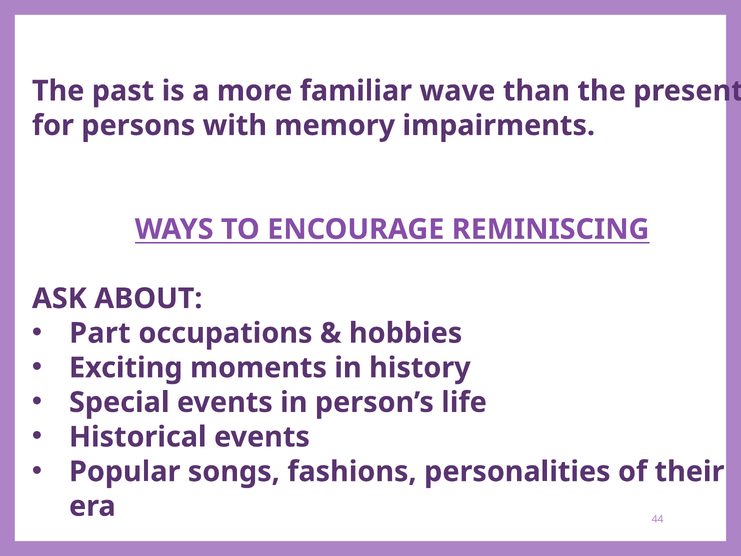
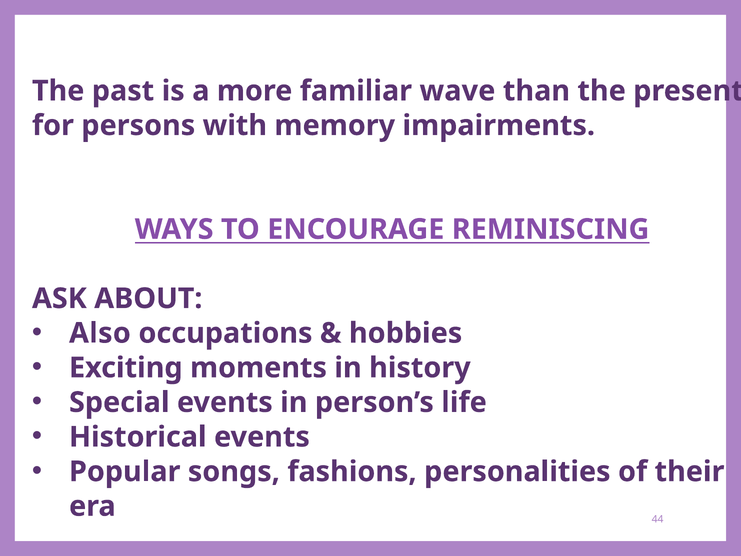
Part: Part -> Also (100, 333)
